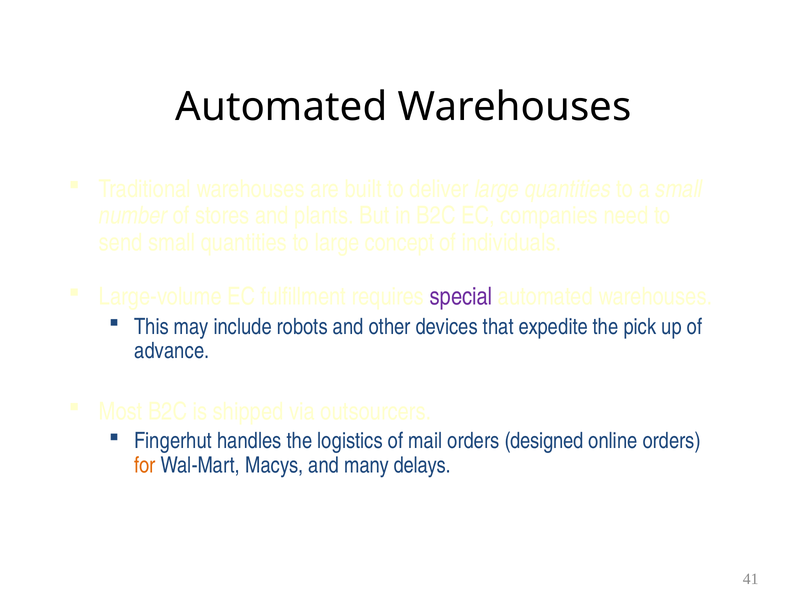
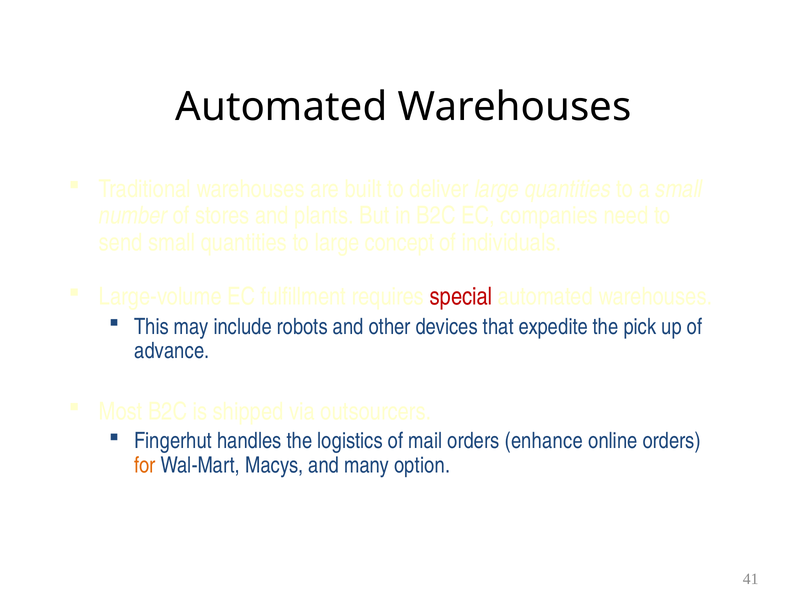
special colour: purple -> red (461, 296)
designed: designed -> enhance (544, 440)
delays: delays -> option (422, 465)
